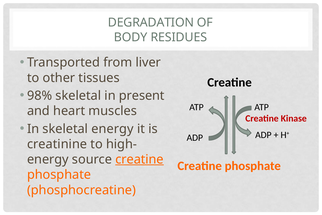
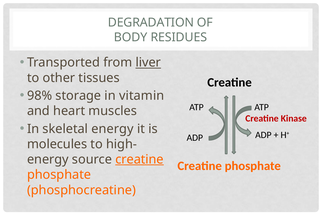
liver underline: none -> present (148, 62)
98% skeletal: skeletal -> storage (78, 96)
present: present -> vitamin (142, 96)
creatinine: creatinine -> molecules (57, 144)
